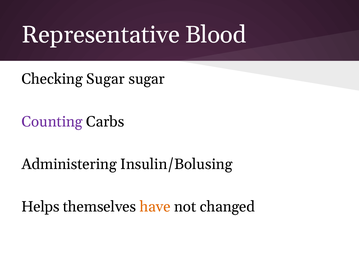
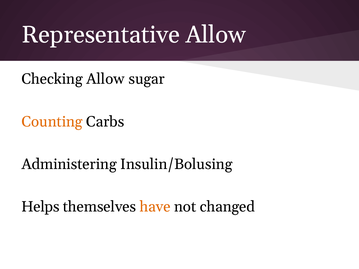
Representative Blood: Blood -> Allow (216, 35)
Checking Sugar: Sugar -> Allow (105, 79)
Counting colour: purple -> orange (52, 122)
